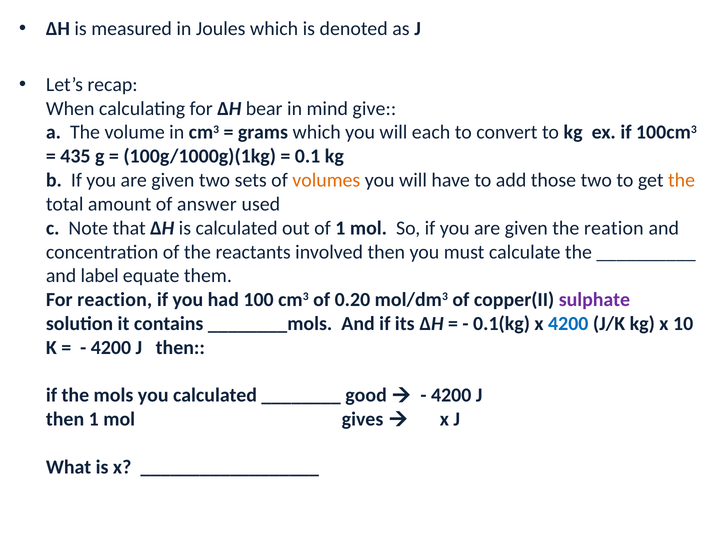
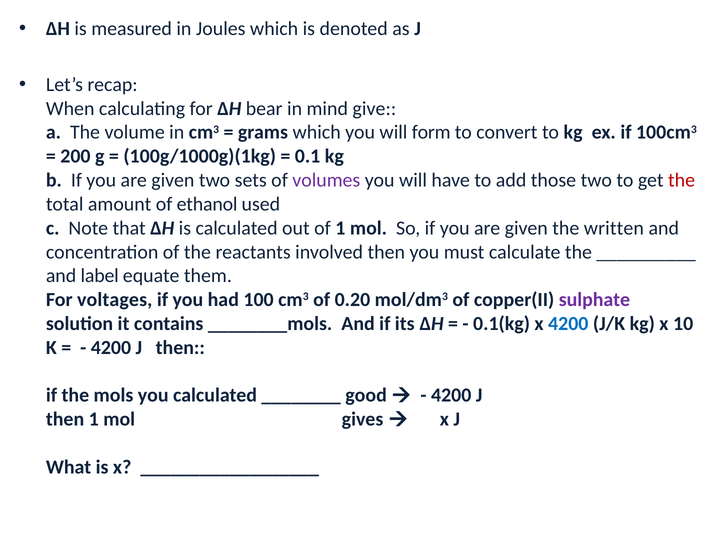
each: each -> form (431, 132)
435: 435 -> 200 (75, 156)
volumes colour: orange -> purple (326, 180)
the colour: orange -> red (682, 180)
answer: answer -> ethanol (207, 204)
reation: reation -> written (614, 228)
reaction: reaction -> voltages (115, 300)
